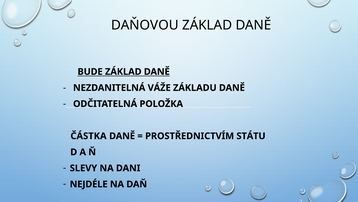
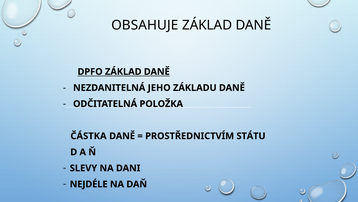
DAŇOVOU: DAŇOVOU -> OBSAHUJE (145, 25)
BUDE: BUDE -> DPFO (90, 72)
VÁŽE: VÁŽE -> JEHO (159, 88)
